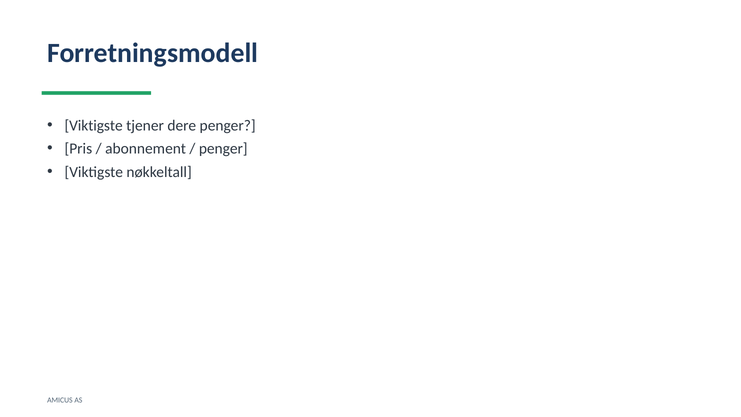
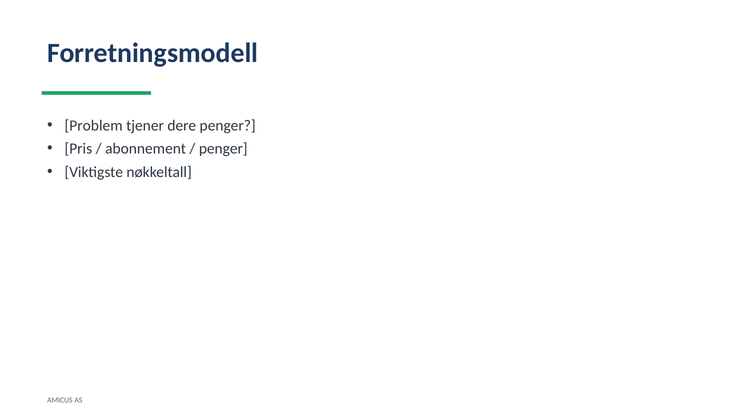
Viktigste: Viktigste -> Problem (94, 126)
